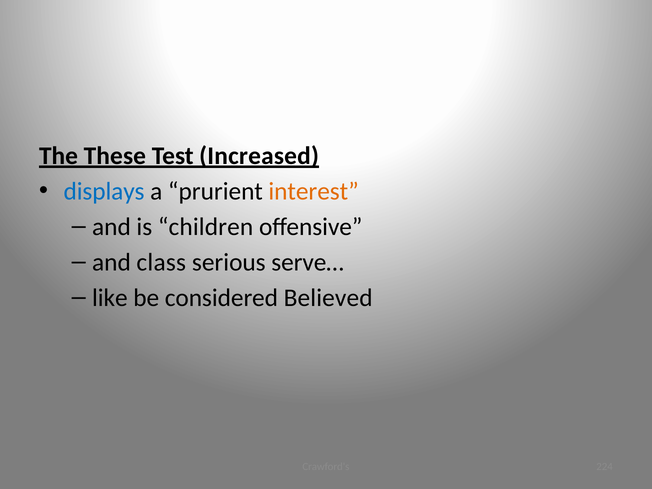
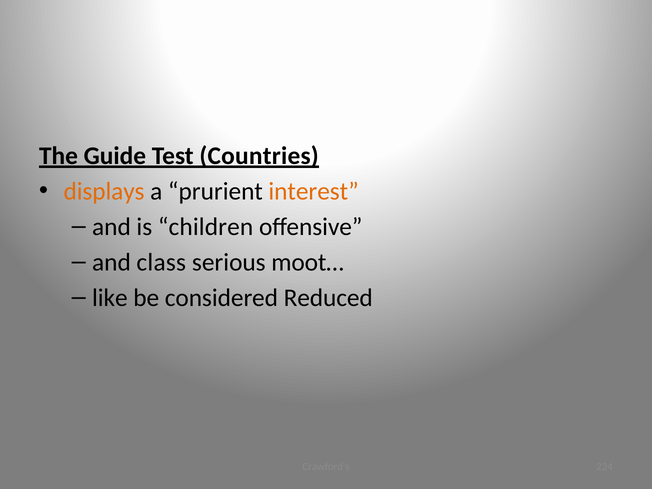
These: These -> Guide (115, 156)
Increased: Increased -> Countries (259, 156)
displays colour: blue -> orange (104, 191)
serve…: serve… -> moot… (308, 262)
Believed: Believed -> Reduced (328, 298)
